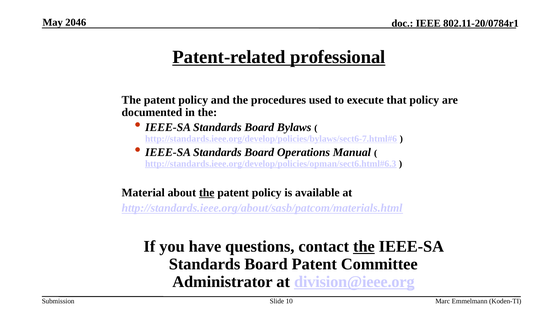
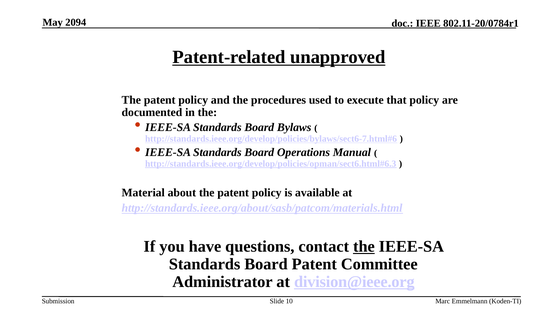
2046: 2046 -> 2094 (76, 22)
professional: professional -> unapproved (338, 57)
the underline: present -> none (207, 193)
